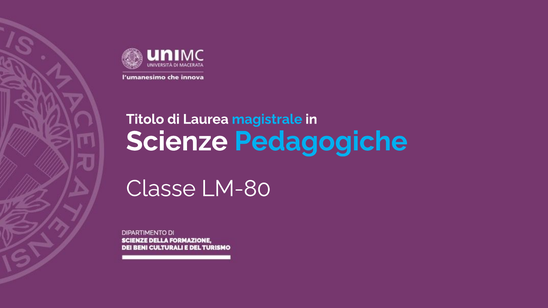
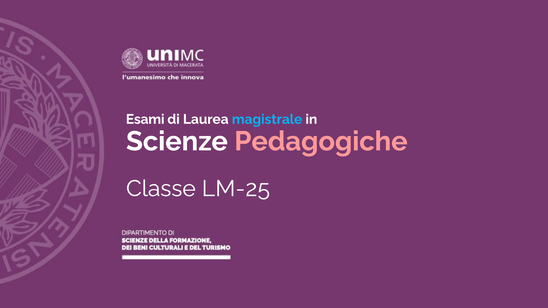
Titolo: Titolo -> Esami (145, 119)
Pedagogiche colour: light blue -> pink (321, 141)
LM-80: LM-80 -> LM-25 (236, 189)
